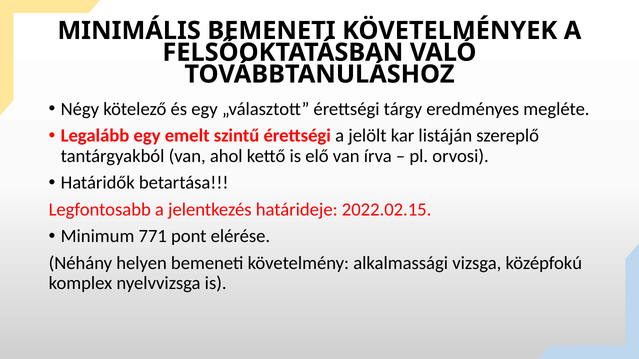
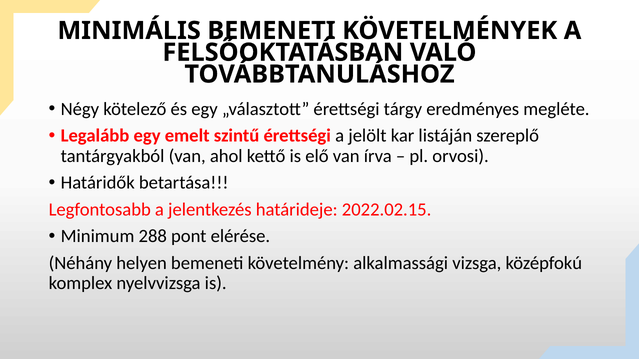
771: 771 -> 288 (153, 237)
